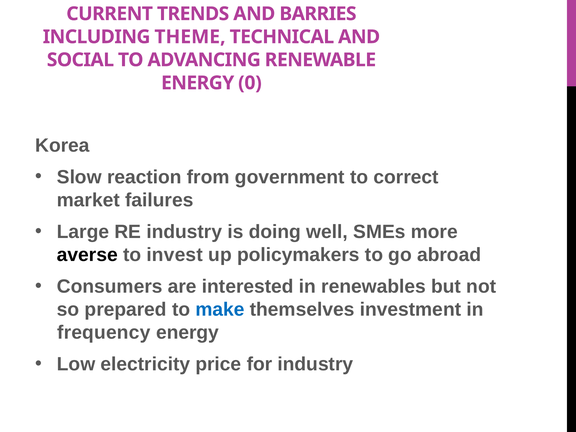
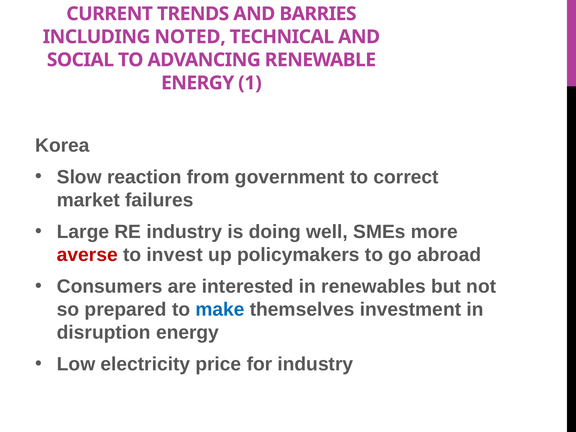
THEME: THEME -> NOTED (190, 37)
0: 0 -> 1 (250, 83)
averse colour: black -> red (87, 255)
frequency: frequency -> disruption (104, 333)
